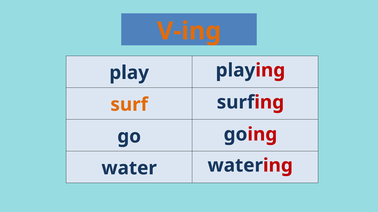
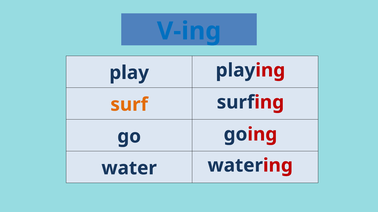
V-ing colour: orange -> blue (189, 31)
